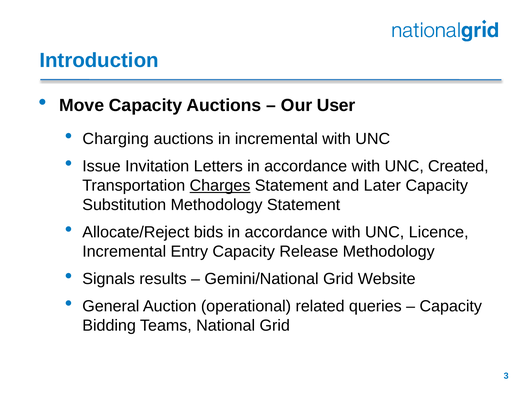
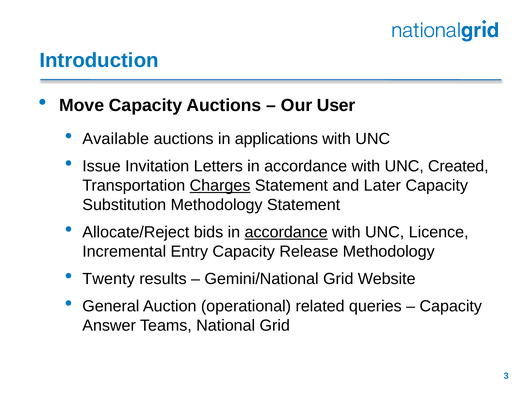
Charging: Charging -> Available (116, 139)
in incremental: incremental -> applications (276, 139)
accordance underline: none -> present (286, 232)
Signals: Signals -> Twenty (109, 279)
Bidding: Bidding -> Answer (109, 326)
